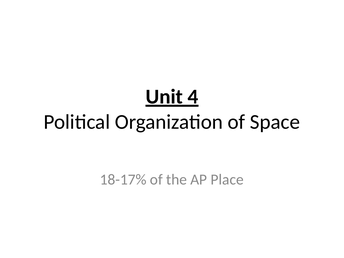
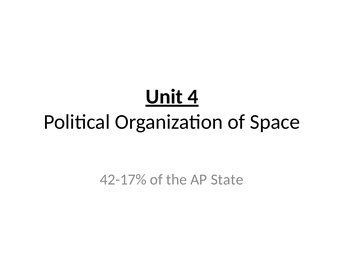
18-17%: 18-17% -> 42-17% (123, 180)
Place: Place -> State (227, 180)
